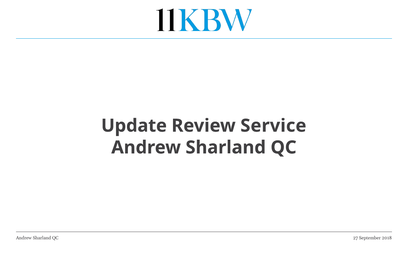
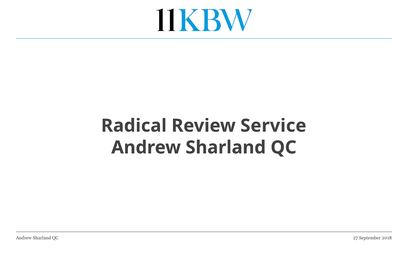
Update: Update -> Radical (134, 126)
